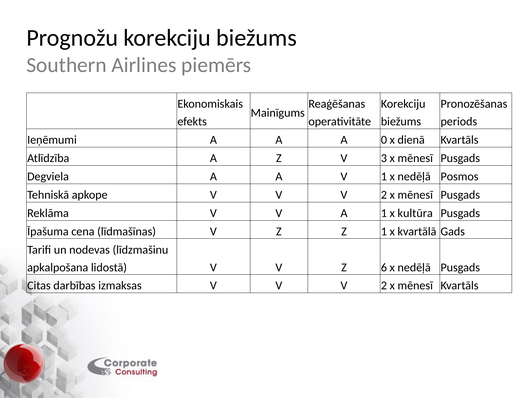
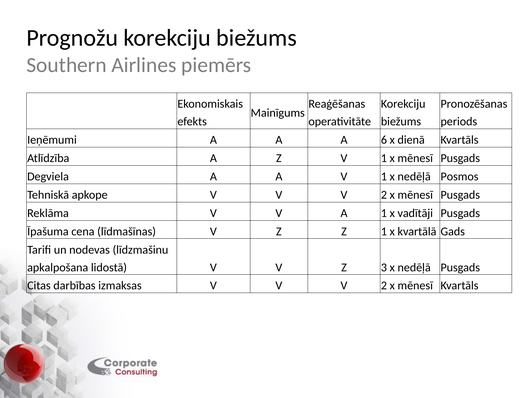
0: 0 -> 6 (384, 140)
Z V 3: 3 -> 1 (384, 158)
kultūra: kultūra -> vadītāji (415, 213)
6: 6 -> 3 (384, 268)
